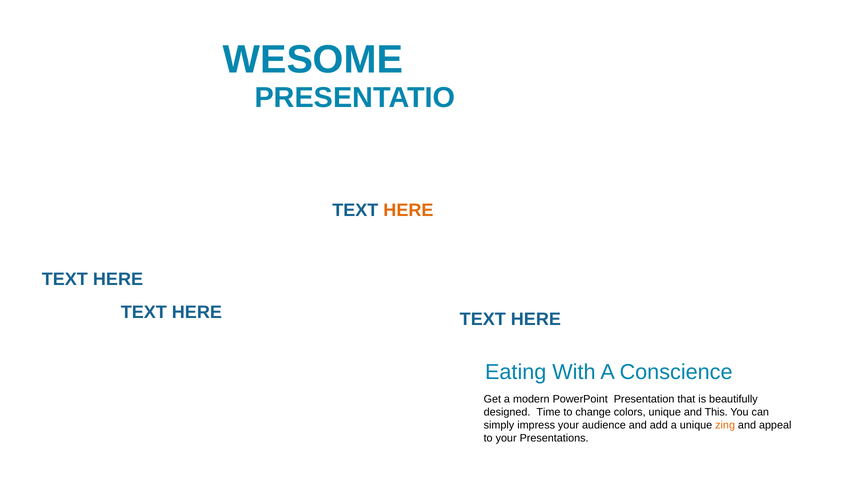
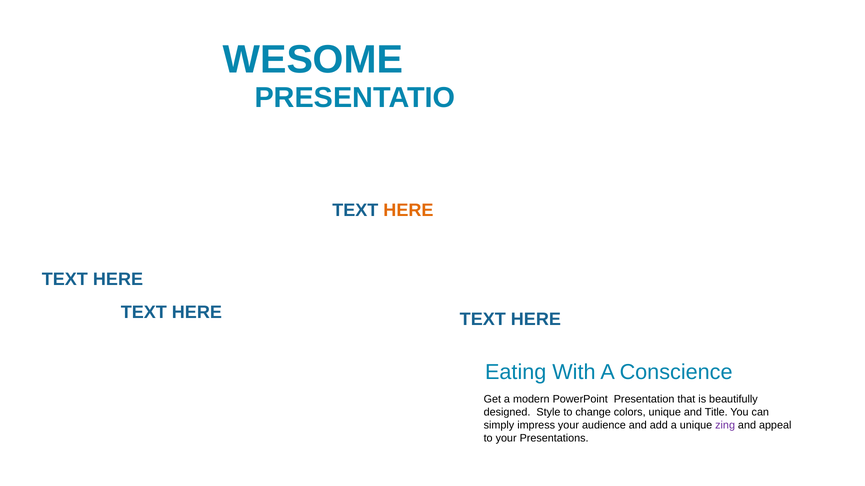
Time: Time -> Style (548, 413)
This: This -> Title (716, 413)
zing colour: orange -> purple (725, 426)
